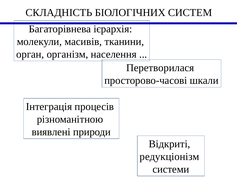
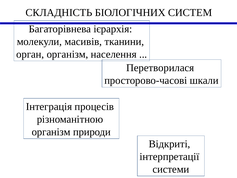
виявлені: виявлені -> організм (51, 132)
редукціонізм: редукціонізм -> інтерпретації (170, 156)
